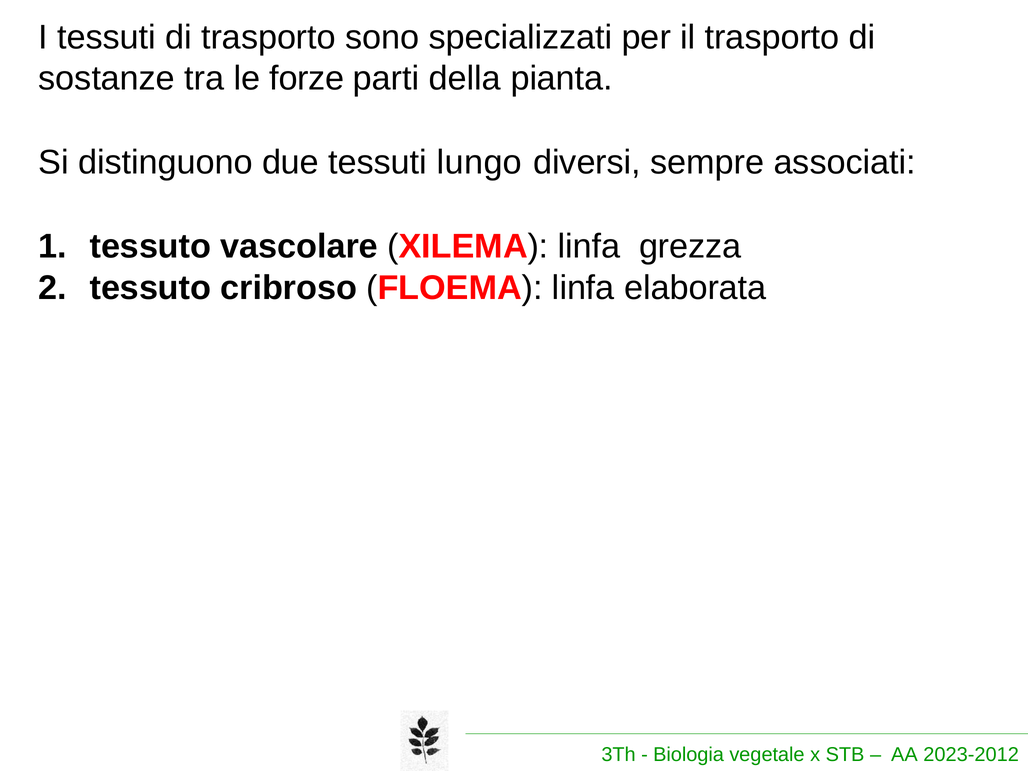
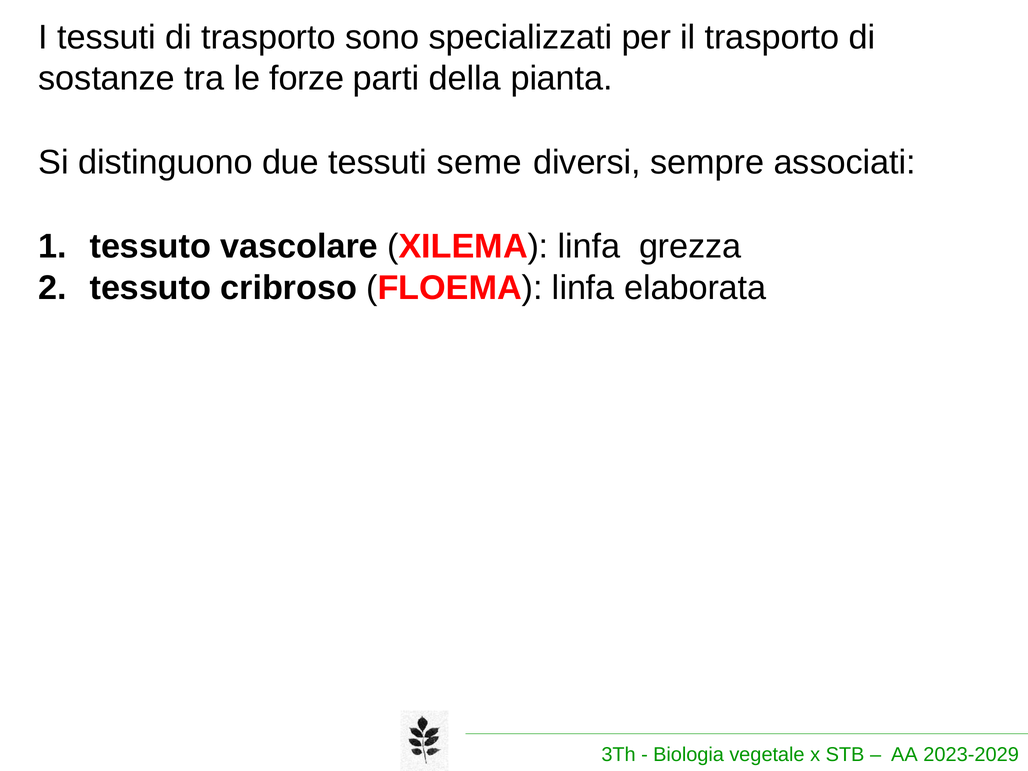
lungo: lungo -> seme (479, 163)
2023-2012: 2023-2012 -> 2023-2029 (971, 755)
